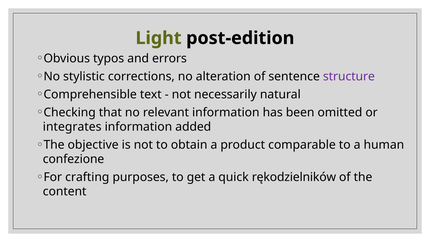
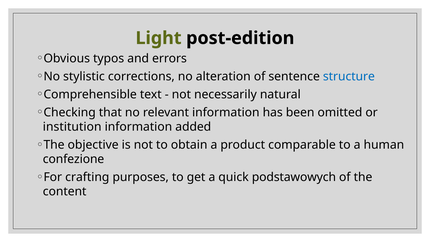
structure colour: purple -> blue (349, 76)
integrates: integrates -> institution (72, 127)
rękodzielników: rękodzielników -> podstawowych (294, 177)
